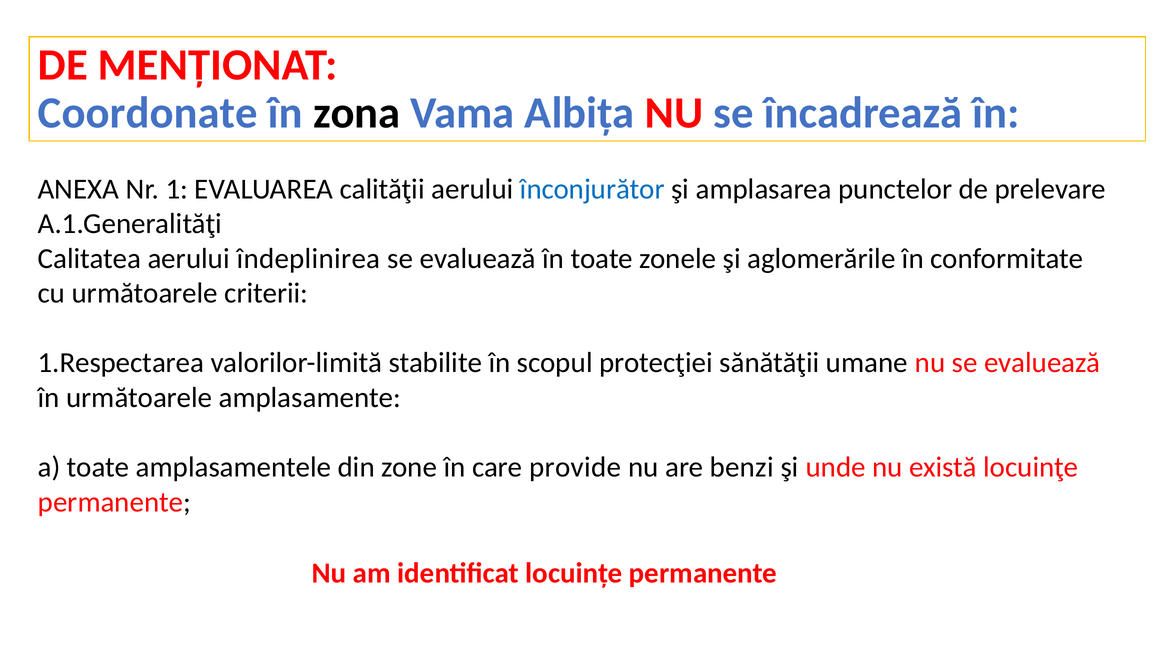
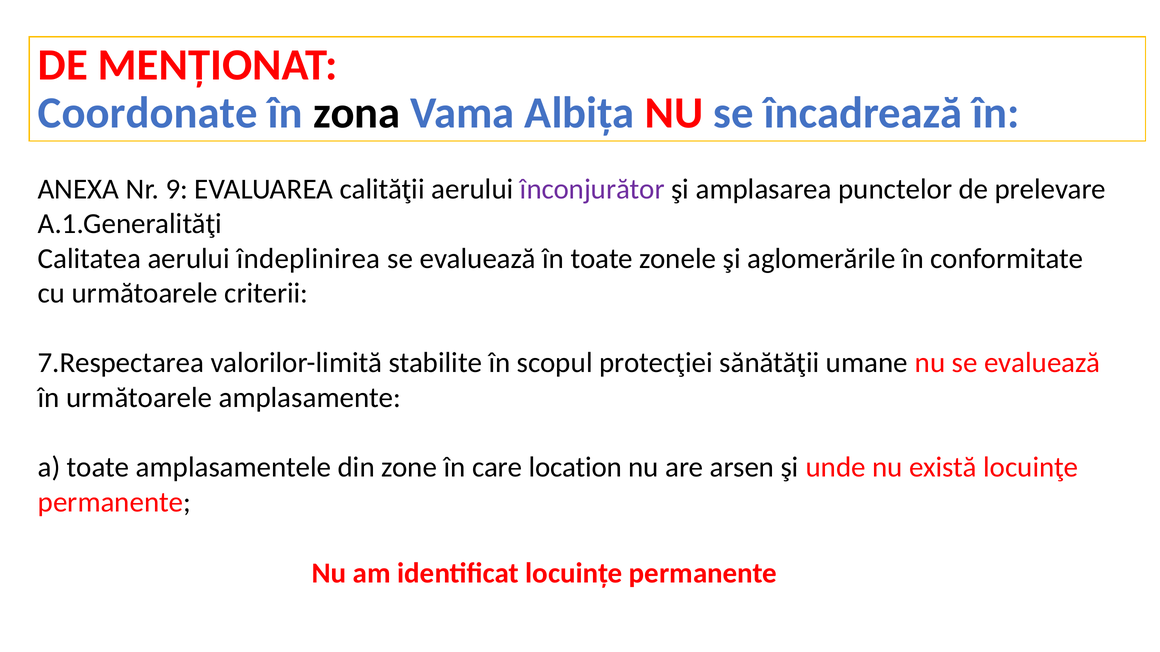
1: 1 -> 9 (177, 189)
înconjurător colour: blue -> purple (592, 189)
1.Respectarea: 1.Respectarea -> 7.Respectarea (121, 363)
provide: provide -> location (575, 468)
benzi: benzi -> arsen (742, 468)
